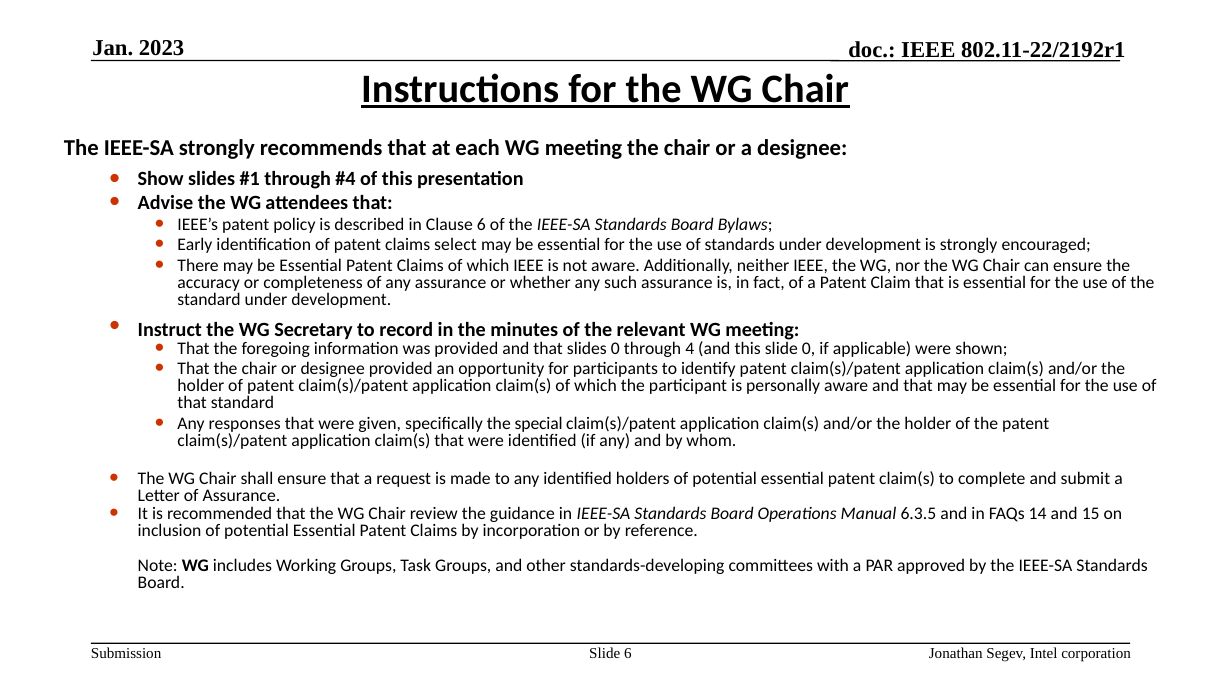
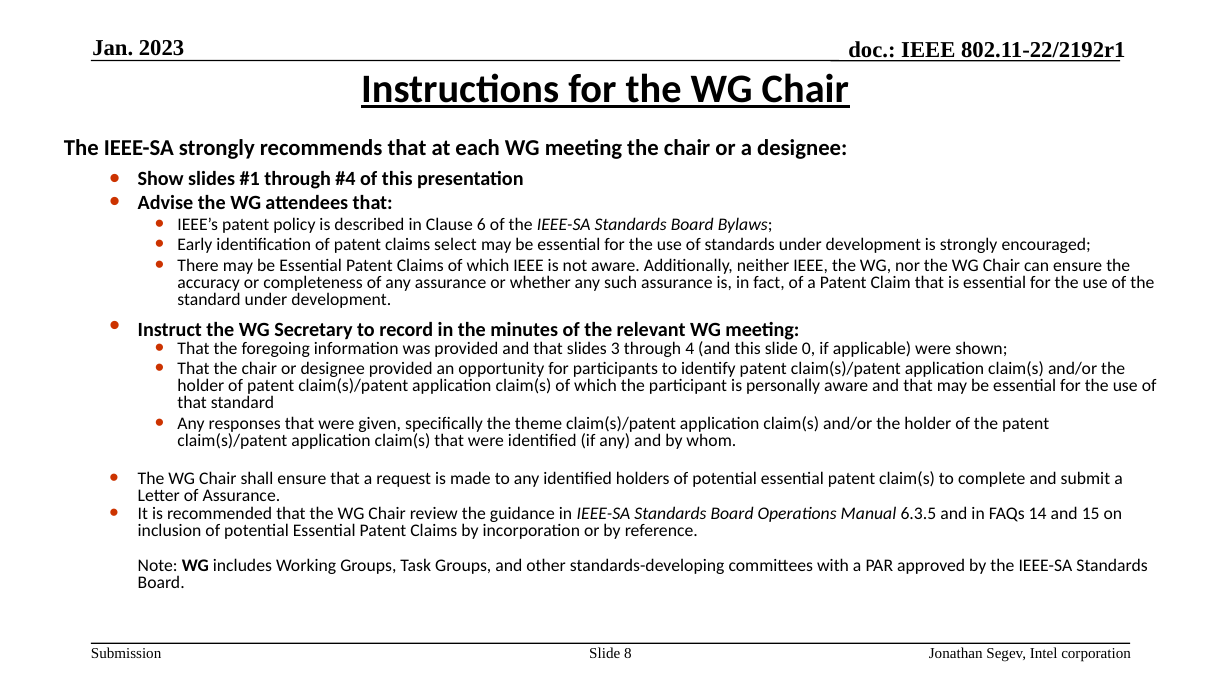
slides 0: 0 -> 3 (615, 349)
special: special -> theme (539, 423)
Slide 6: 6 -> 8 (628, 653)
